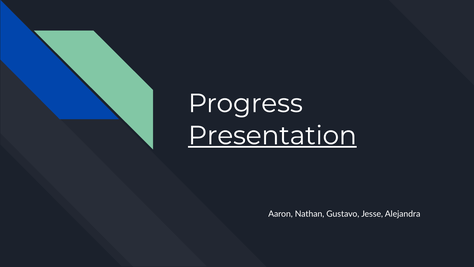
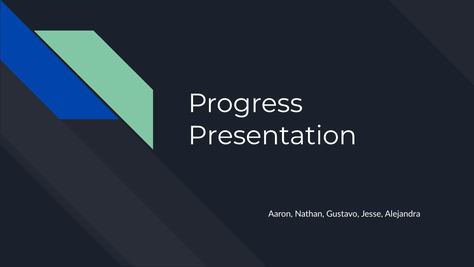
Presentation underline: present -> none (272, 135)
